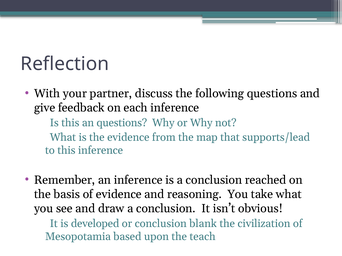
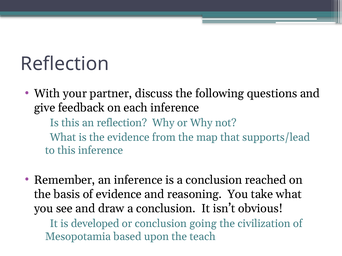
an questions: questions -> reflection (122, 123)
blank: blank -> going (203, 224)
